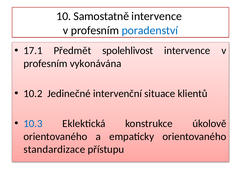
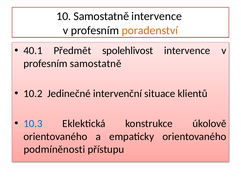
poradenství colour: blue -> orange (150, 30)
17.1: 17.1 -> 40.1 (33, 51)
profesním vykonávána: vykonávána -> samostatně (96, 63)
standardizace: standardizace -> podmíněnosti (54, 149)
